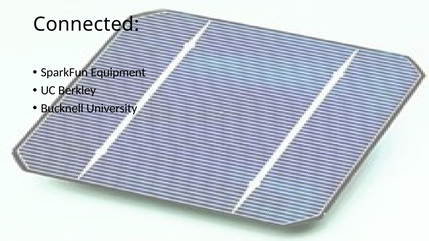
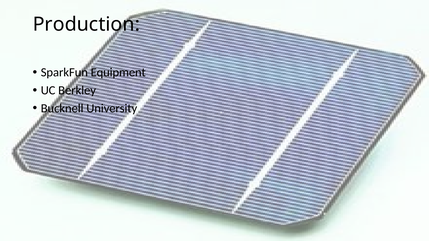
Connected: Connected -> Production (86, 24)
